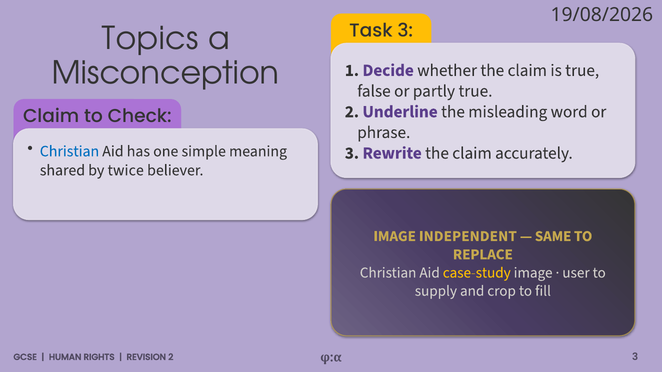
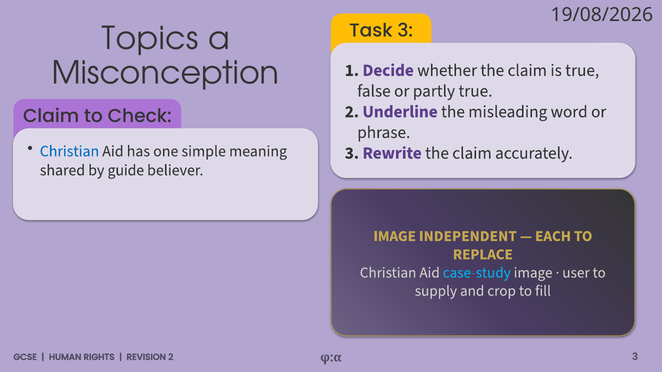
twice: twice -> guide (126, 170)
SAME: SAME -> EACH (553, 236)
case-study colour: yellow -> light blue (477, 273)
